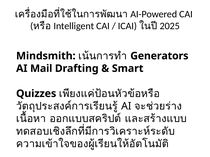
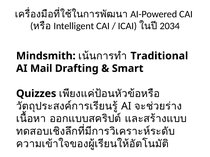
2025: 2025 -> 2034 (170, 26)
Generators: Generators -> Traditional (159, 56)
